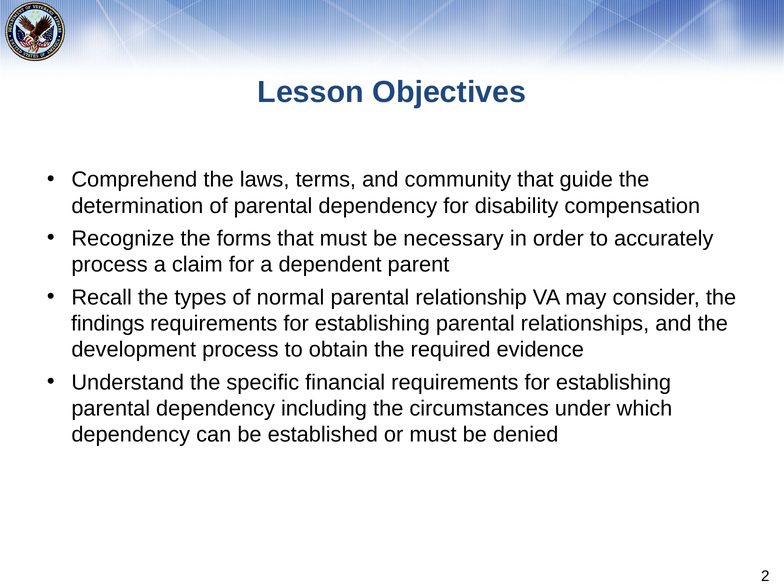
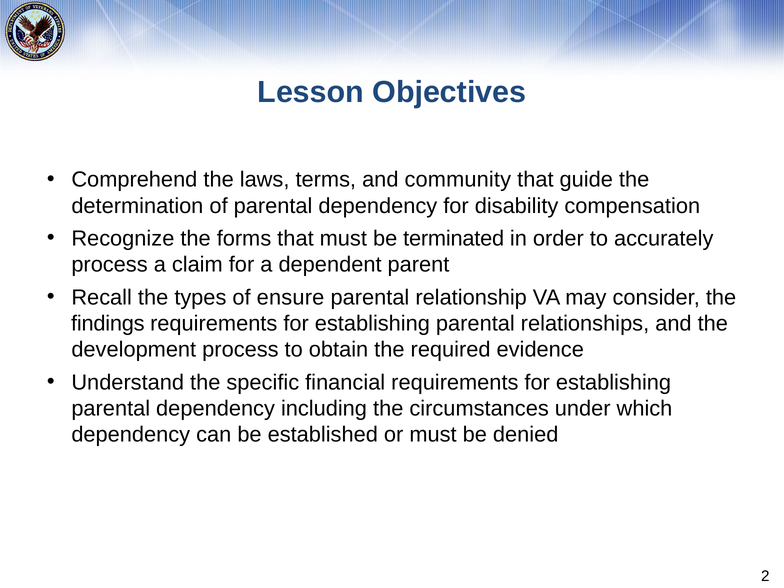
necessary: necessary -> terminated (454, 239)
normal: normal -> ensure (291, 297)
